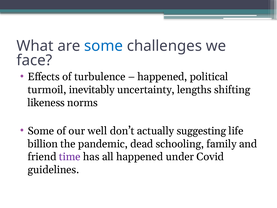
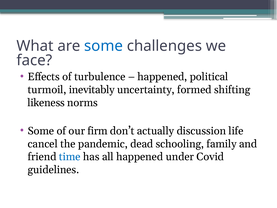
lengths: lengths -> formed (194, 90)
well: well -> firm (98, 131)
suggesting: suggesting -> discussion (201, 131)
billion: billion -> cancel (43, 144)
time colour: purple -> blue (70, 157)
